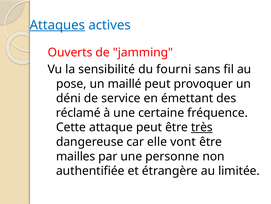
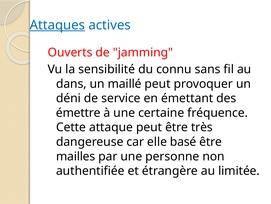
fourni: fourni -> connu (174, 69)
pose: pose -> dans (71, 84)
réclamé: réclamé -> émettre (78, 112)
très underline: present -> none (202, 127)
vont: vont -> basé (183, 141)
